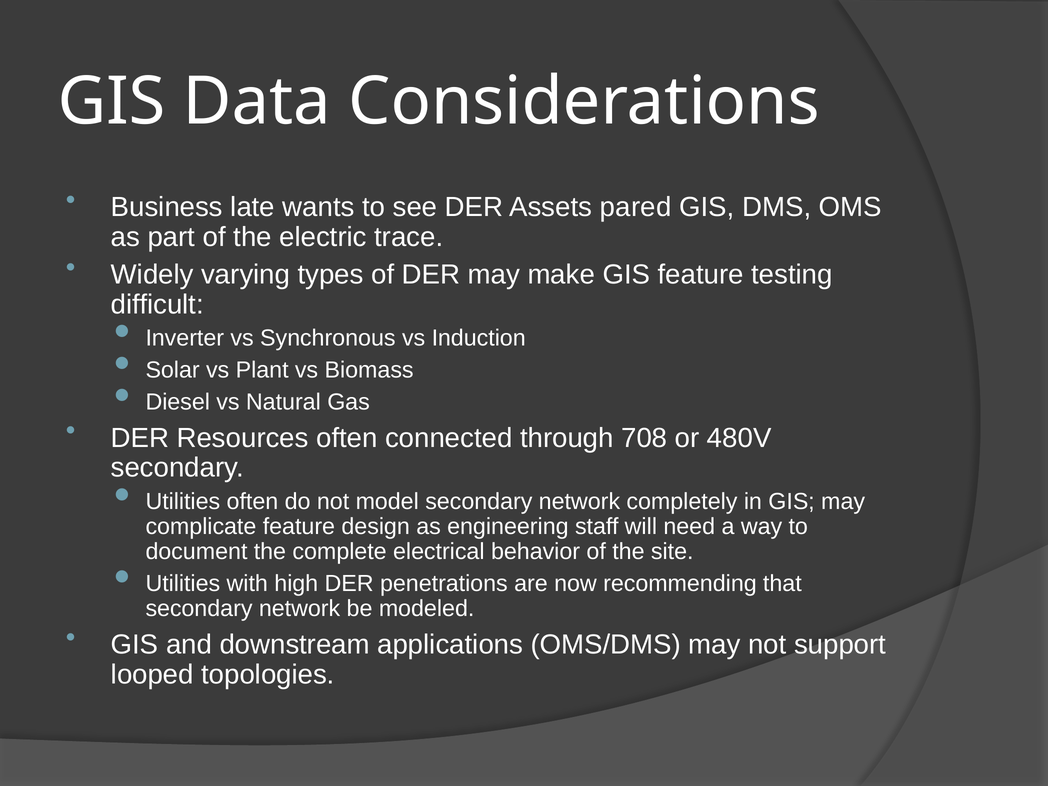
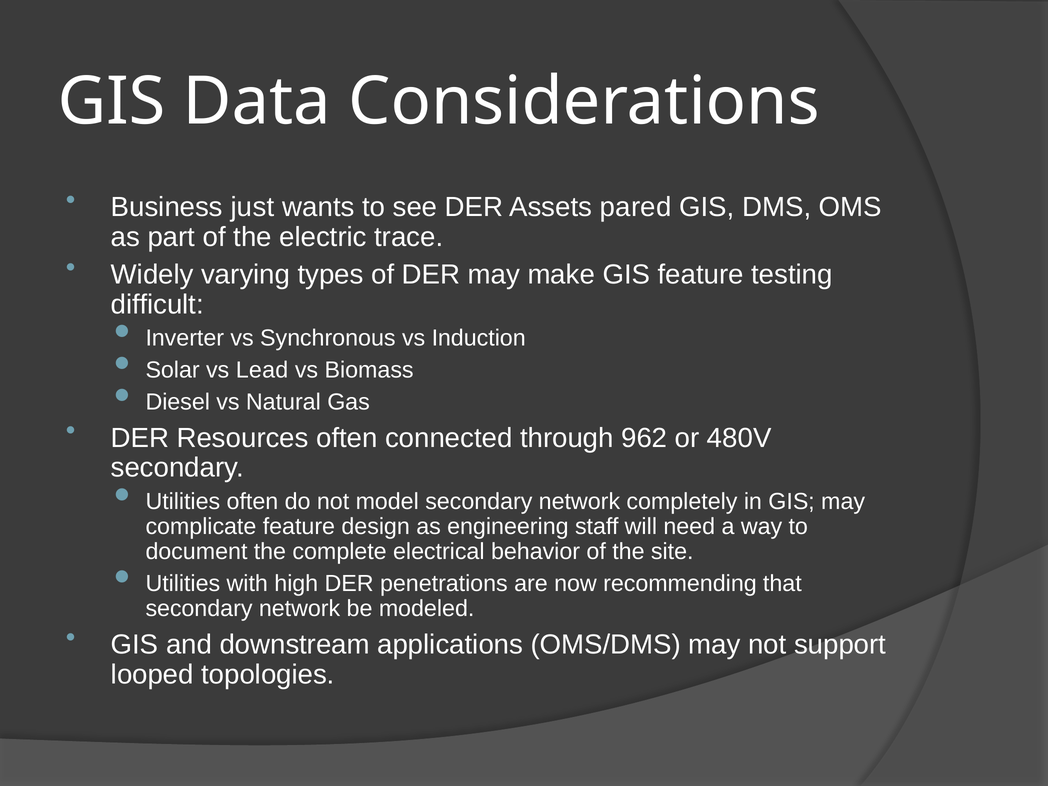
late: late -> just (252, 207)
Plant: Plant -> Lead (262, 370)
708: 708 -> 962 (644, 438)
